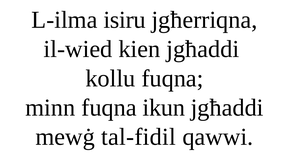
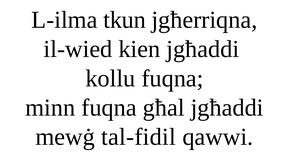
isiru: isiru -> tkun (125, 20)
ikun: ikun -> għal (164, 107)
